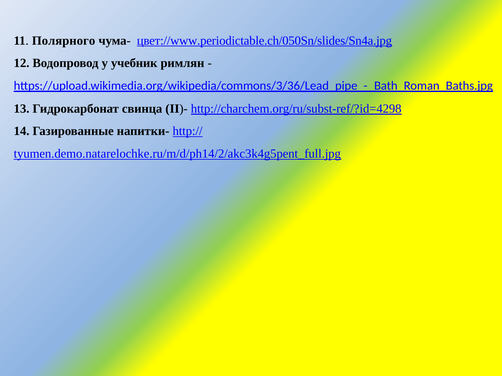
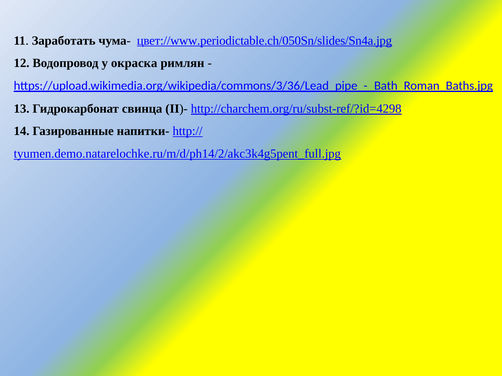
Полярного: Полярного -> Заработать (64, 41)
учебник: учебник -> окраска (134, 63)
